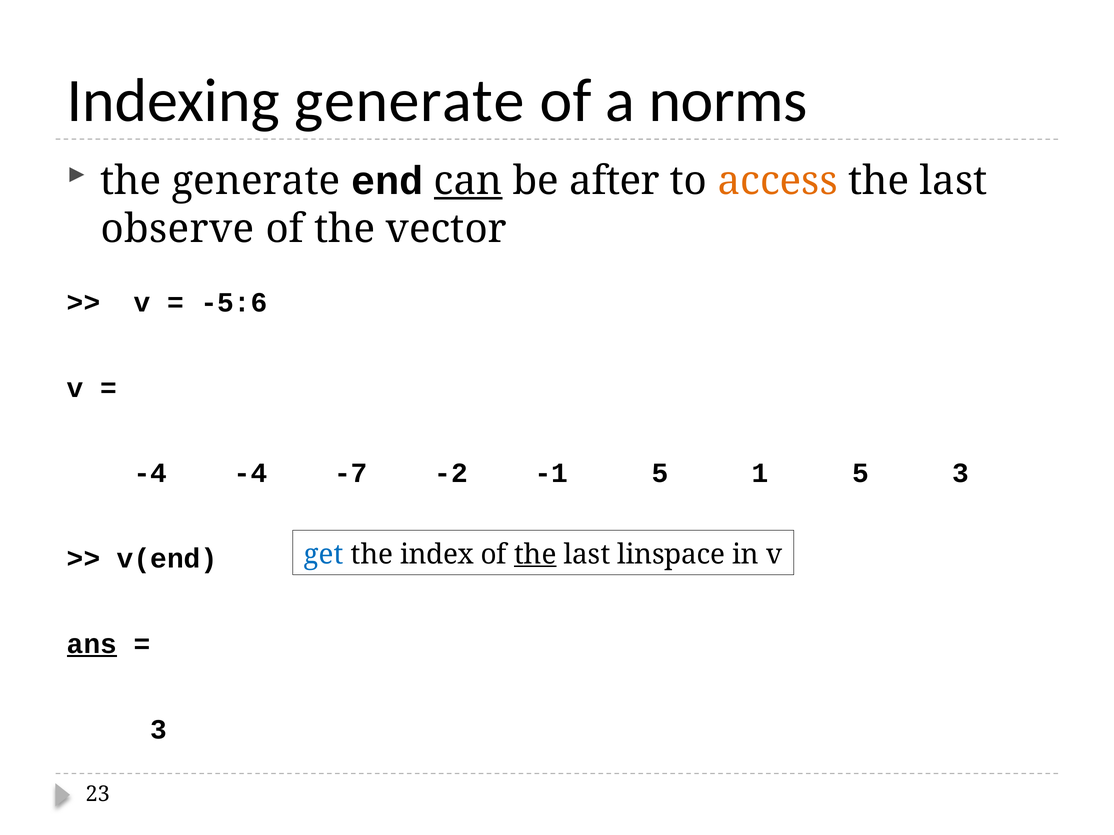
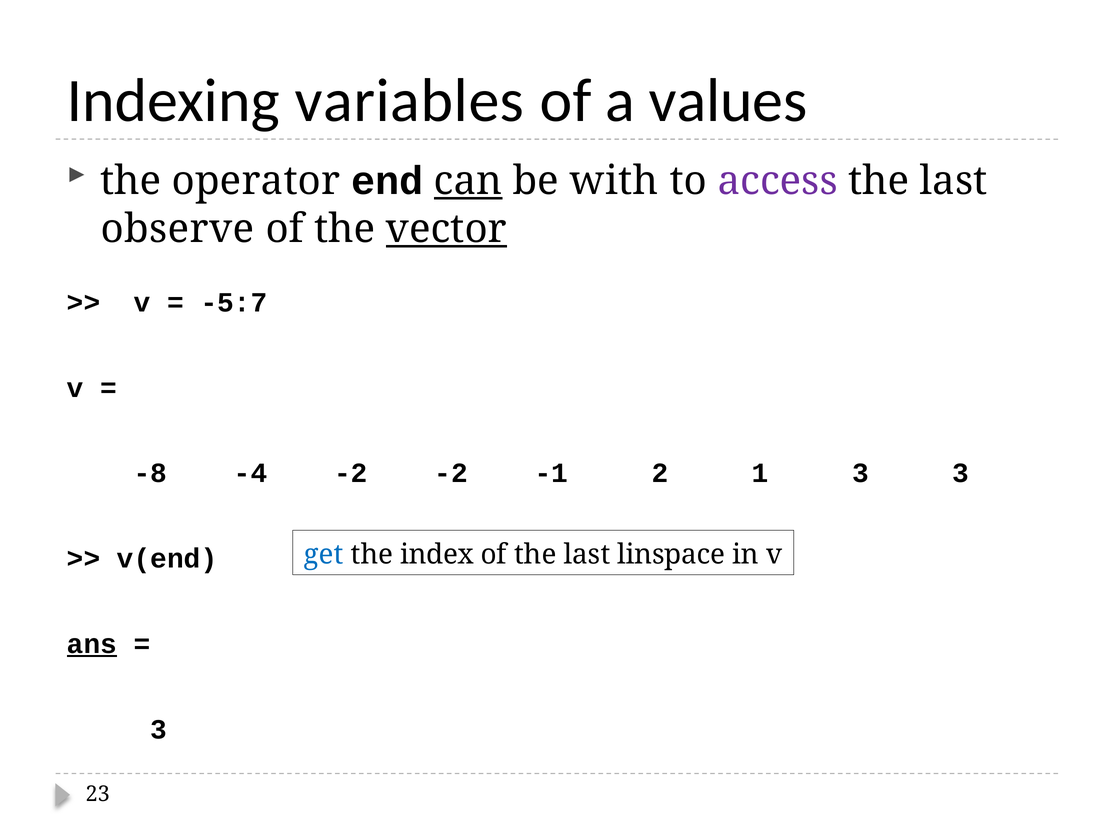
Indexing generate: generate -> variables (409, 101)
norms: norms -> values (728, 101)
the generate: generate -> operator (256, 181)
after: after -> with (614, 181)
access colour: orange -> purple (778, 181)
vector underline: none -> present (446, 229)
-5:6: -5:6 -> -5:7 (234, 303)
-4: -4 -> -8 (150, 474)
-4 -7: -7 -> -2 (351, 474)
-1 5: 5 -> 2 (660, 474)
1 5: 5 -> 3 (861, 474)
the underline: present -> none (535, 555)
